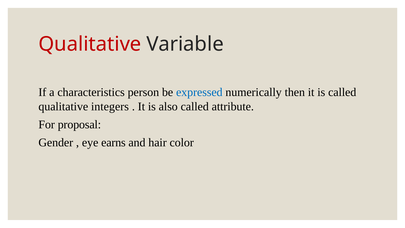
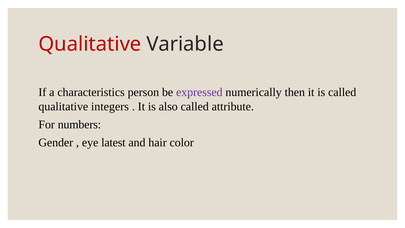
expressed colour: blue -> purple (199, 92)
proposal: proposal -> numbers (79, 124)
earns: earns -> latest (113, 142)
